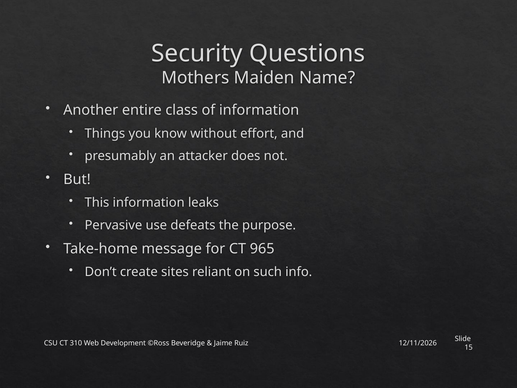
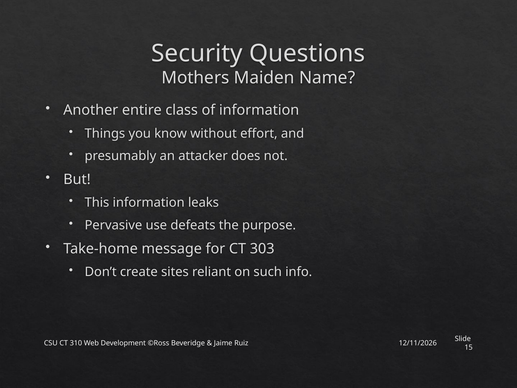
965: 965 -> 303 (262, 249)
